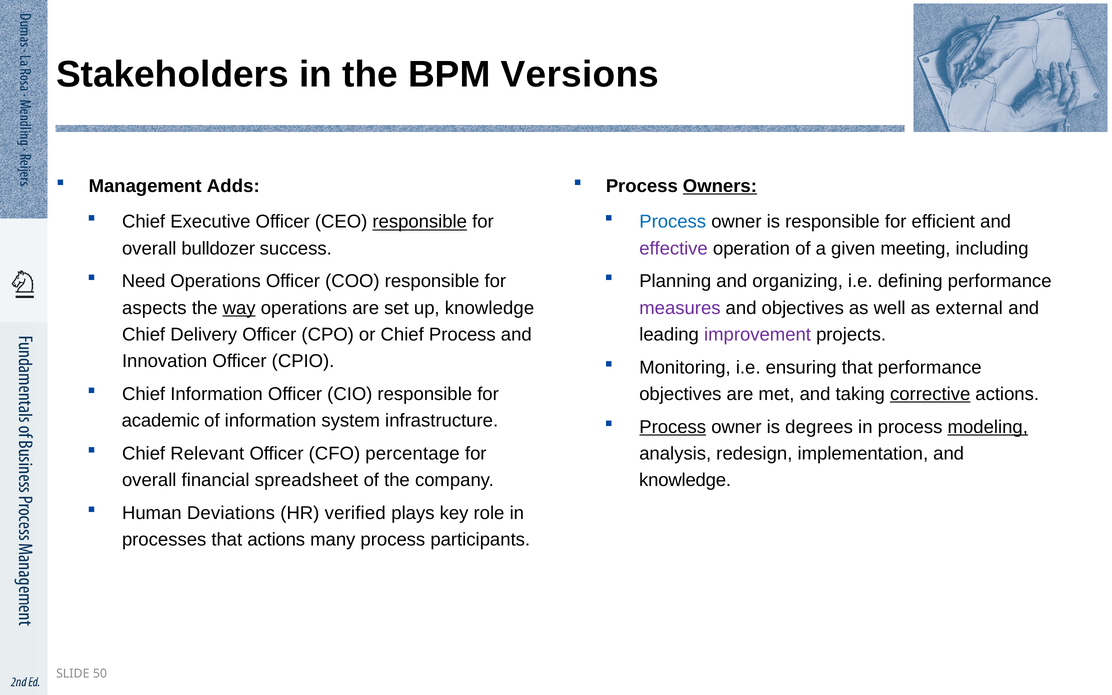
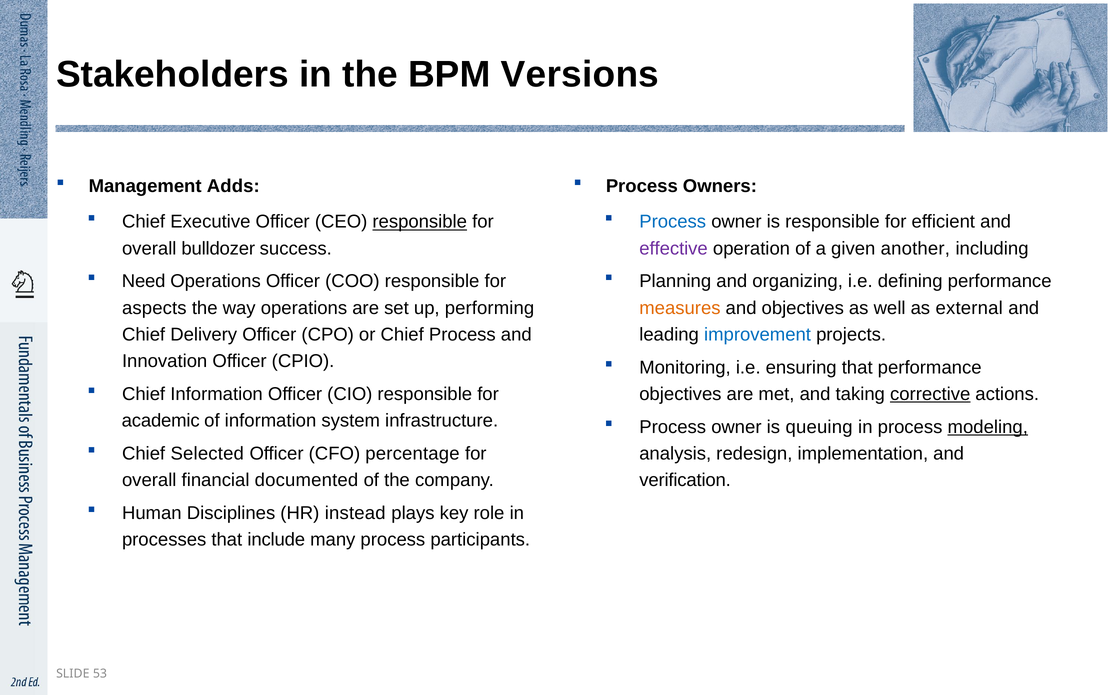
Owners underline: present -> none (720, 186)
meeting: meeting -> another (915, 249)
way underline: present -> none (239, 308)
up knowledge: knowledge -> performing (489, 308)
measures colour: purple -> orange (680, 308)
improvement colour: purple -> blue (758, 335)
Process underline: present -> none (673, 427)
degrees: degrees -> queuing (819, 427)
Relevant: Relevant -> Selected (207, 454)
spreadsheet: spreadsheet -> documented (306, 480)
knowledge: knowledge -> verification (685, 480)
Deviations: Deviations -> Disciplines (231, 513)
verified: verified -> instead (355, 513)
that actions: actions -> include (276, 540)
50: 50 -> 53 (100, 674)
